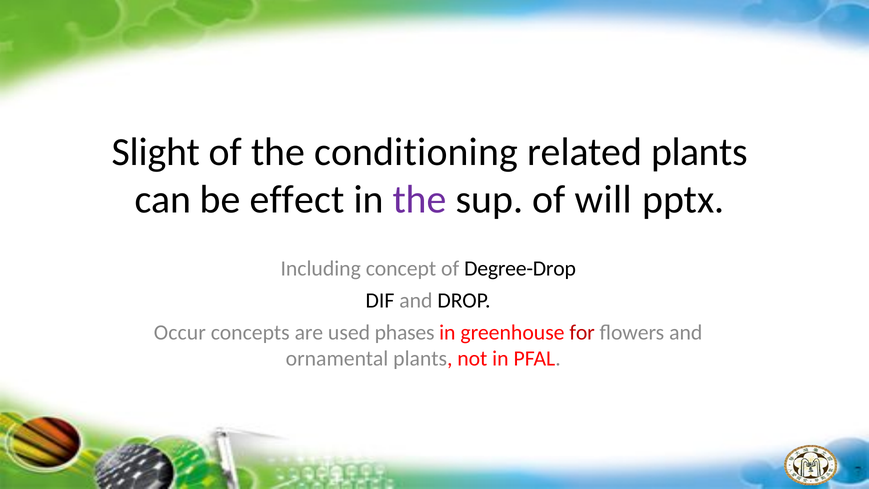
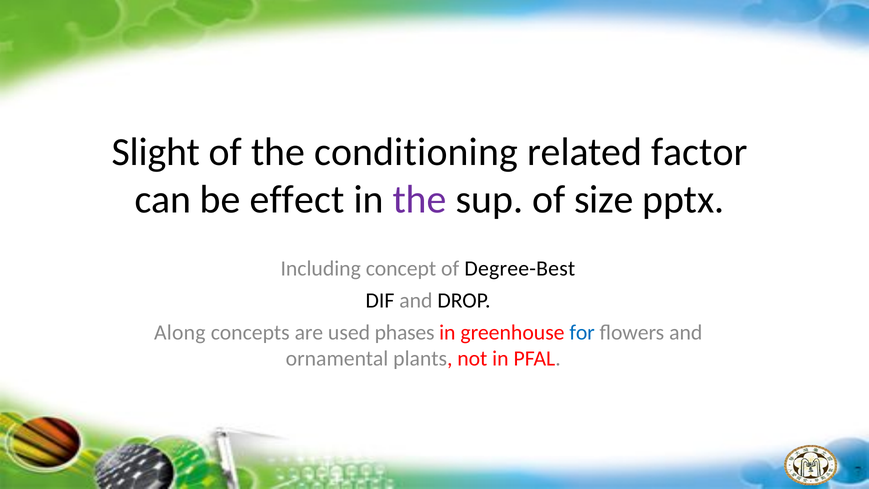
related plants: plants -> factor (699, 152)
will: will -> size (604, 200)
Degree-Drop: Degree-Drop -> Degree-Best (520, 269)
Occur: Occur -> Along (180, 332)
for colour: red -> blue (582, 332)
